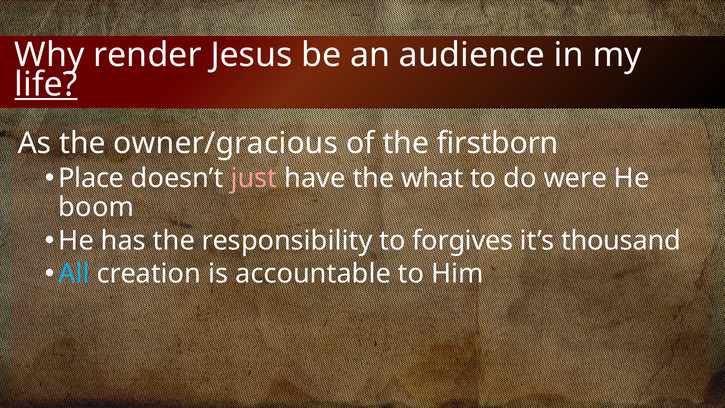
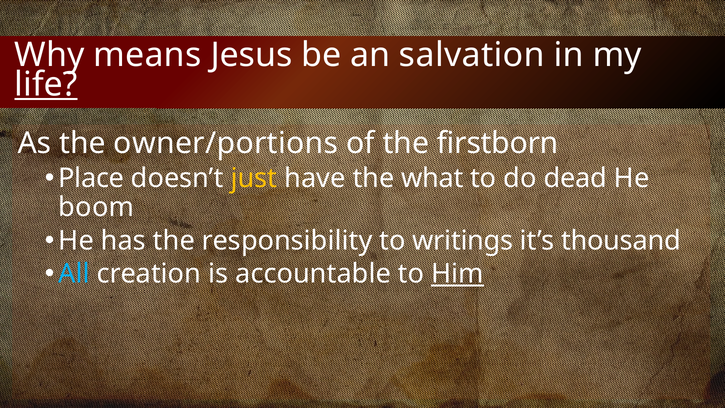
render: render -> means (147, 55)
audience: audience -> salvation (472, 55)
owner/gracious: owner/gracious -> owner/portions (226, 143)
just colour: pink -> yellow (254, 178)
were: were -> dead (575, 178)
forgives: forgives -> writings (463, 240)
Him underline: none -> present (458, 274)
